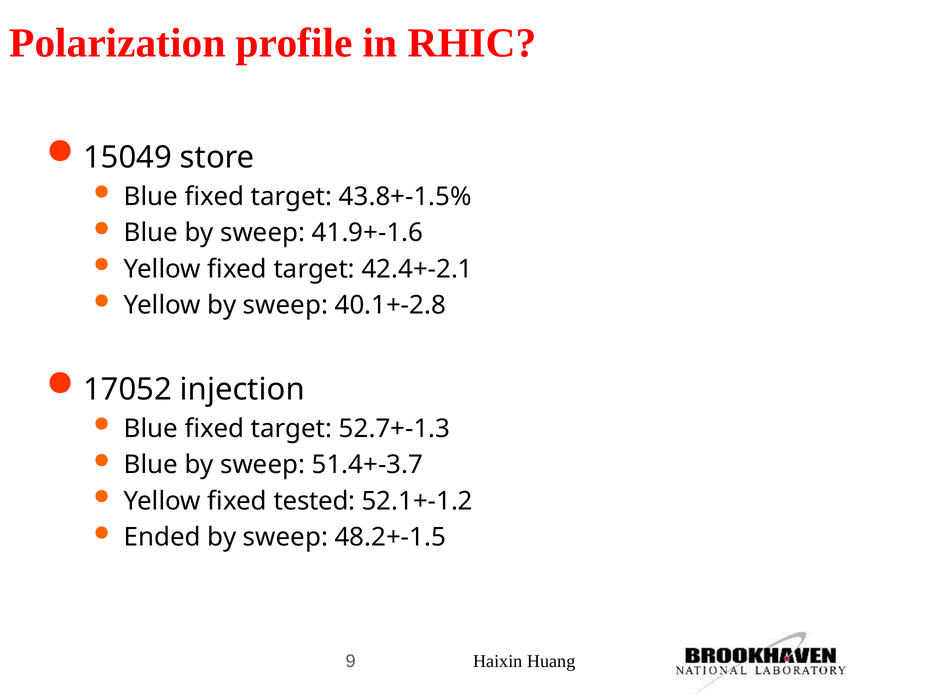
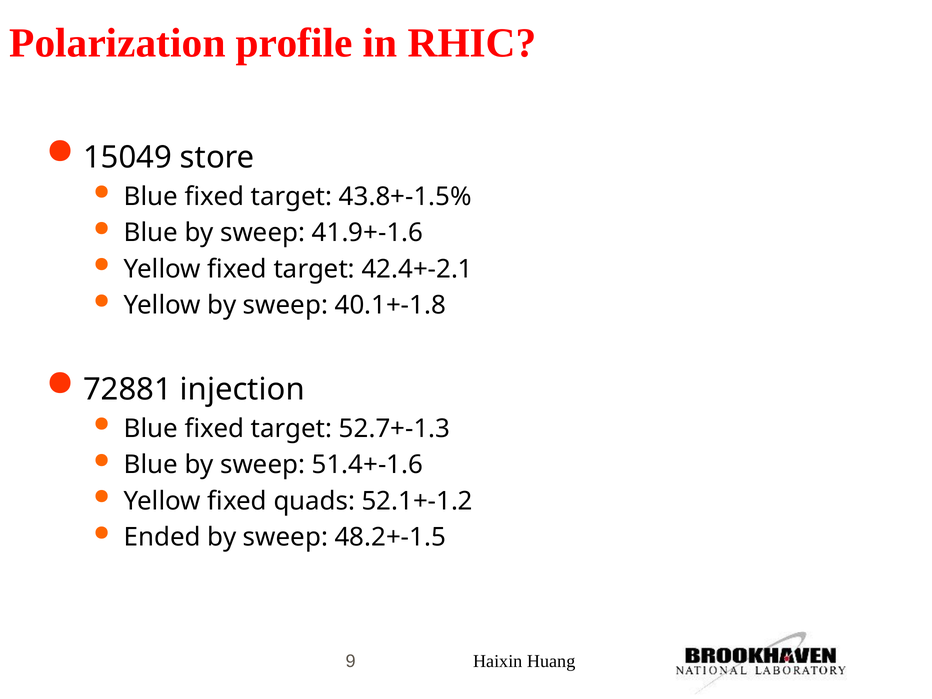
40.1+-2.8: 40.1+-2.8 -> 40.1+-1.8 (390, 305)
17052: 17052 -> 72881 (127, 389)
51.4+-3.7: 51.4+-3.7 -> 51.4+-1.6 (367, 465)
tested: tested -> quads (314, 501)
